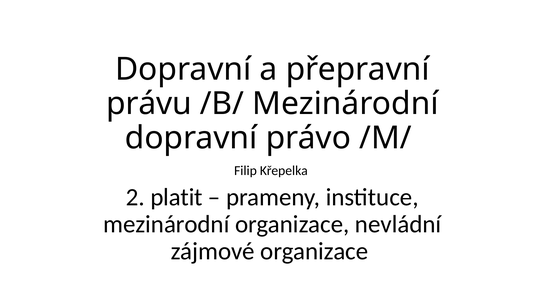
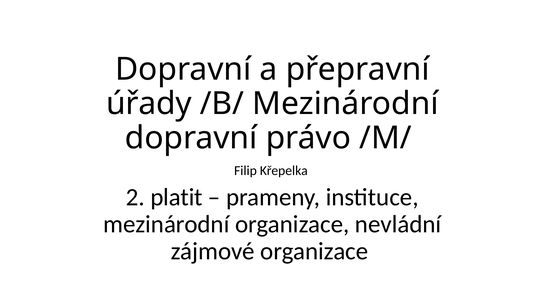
právu: právu -> úřady (149, 104)
